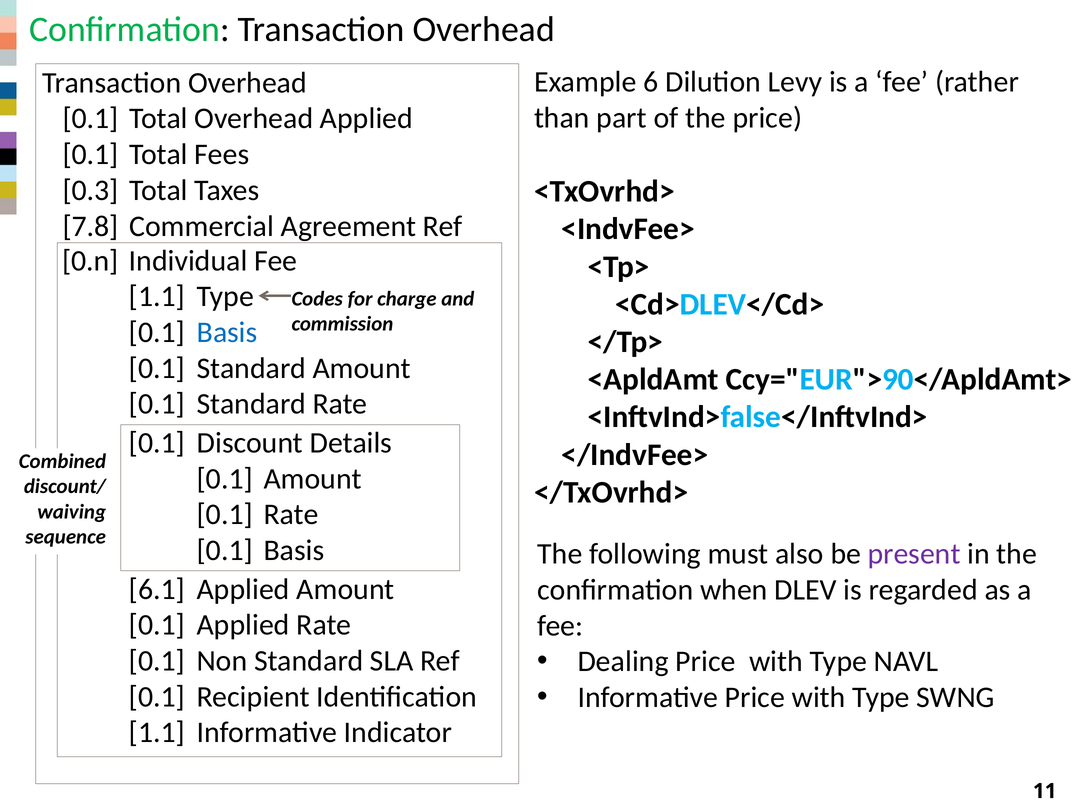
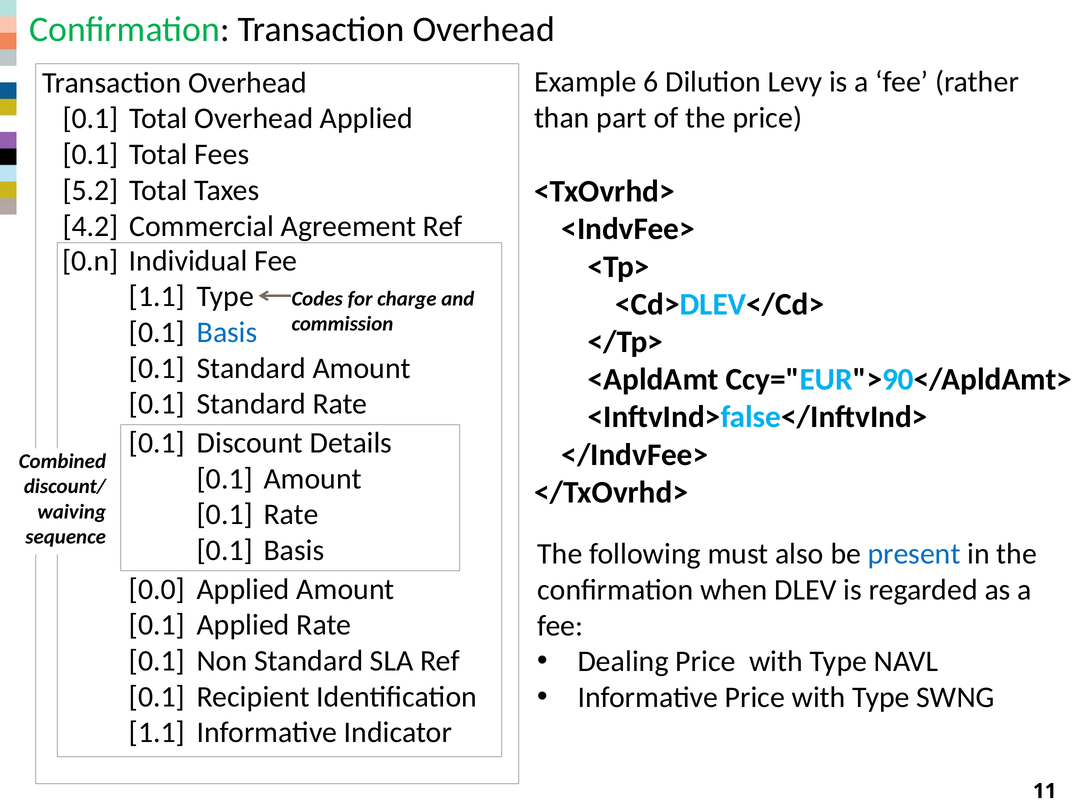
0.3: 0.3 -> 5.2 (91, 190)
7.8: 7.8 -> 4.2 (91, 226)
present colour: purple -> blue (914, 554)
6.1: 6.1 -> 0.0 (157, 589)
